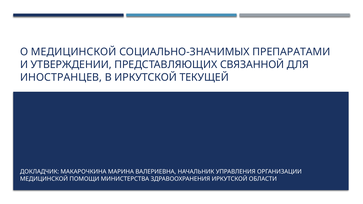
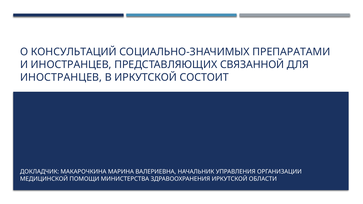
О МЕДИЦИНСКОЙ: МЕДИЦИНСКОЙ -> КОНСУЛЬТАЦИЙ (74, 52)
И УТВЕРЖДЕНИИ: УТВЕРЖДЕНИИ -> ИНОСТРАНЦЕВ (71, 65)
ТЕКУЩЕЙ: ТЕКУЩЕЙ -> СОСТОИТ (204, 77)
